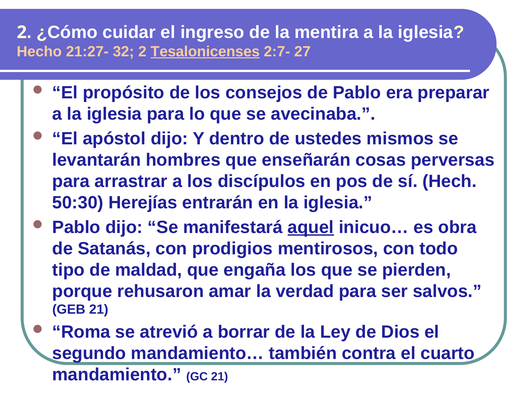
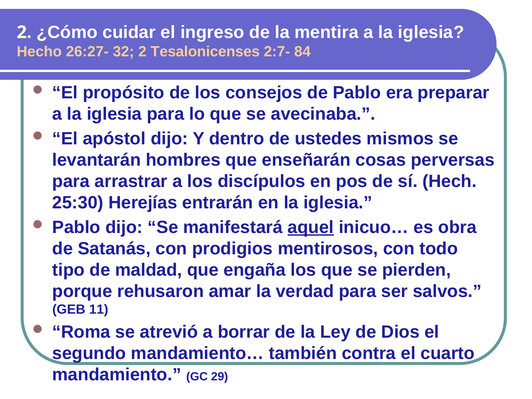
21:27-: 21:27- -> 26:27- (87, 52)
Tesalonicenses underline: present -> none (205, 52)
27: 27 -> 84 (302, 52)
50:30: 50:30 -> 25:30 (78, 203)
GEB 21: 21 -> 11 (99, 309)
GC 21: 21 -> 29 (220, 376)
